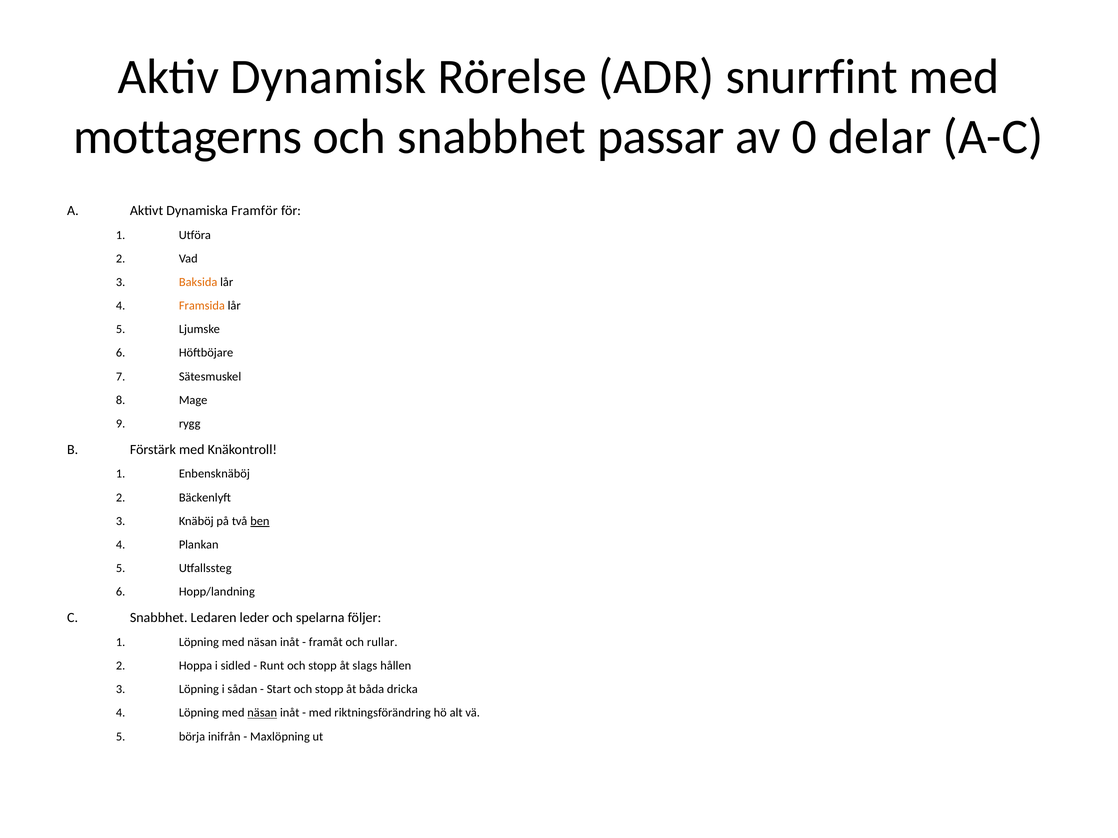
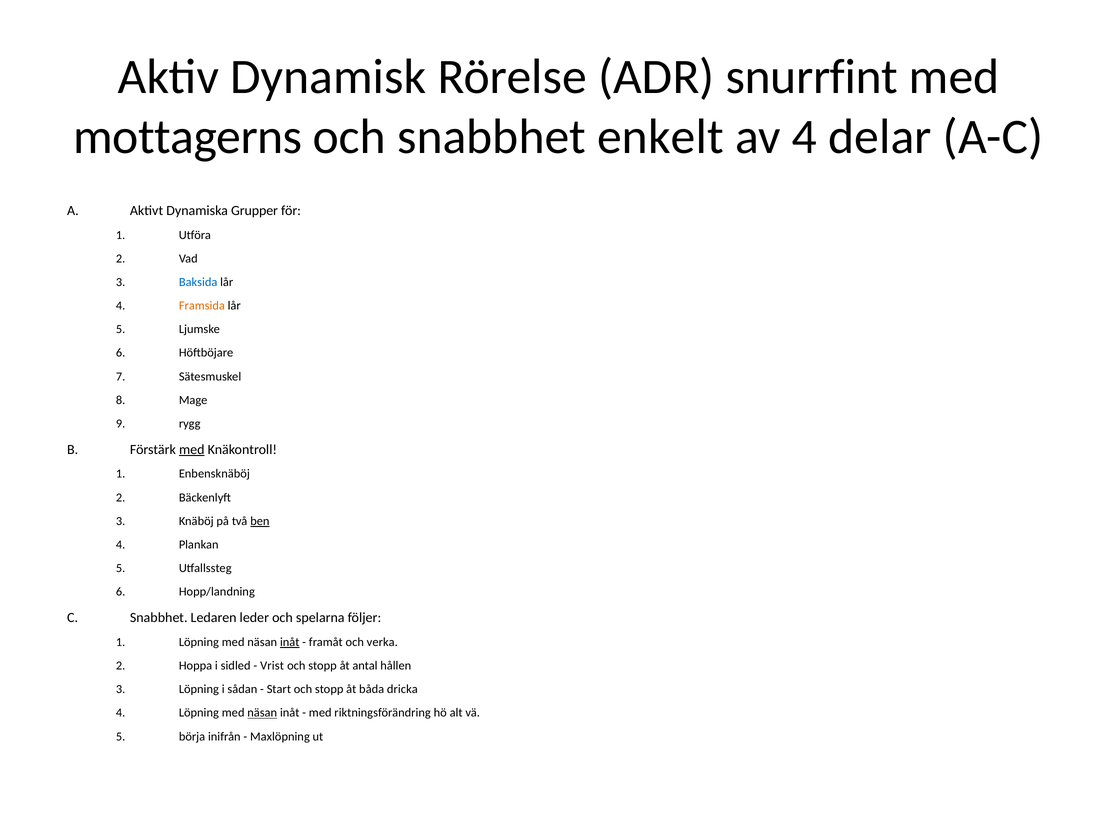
passar: passar -> enkelt (661, 137)
av 0: 0 -> 4 (804, 137)
Framför: Framför -> Grupper (255, 211)
Baksida colour: orange -> blue (198, 282)
med underline: none -> present (192, 450)
inåt underline: none -> present (290, 642)
rullar: rullar -> verka (382, 642)
Runt: Runt -> Vrist (272, 666)
slags: slags -> antal (365, 666)
